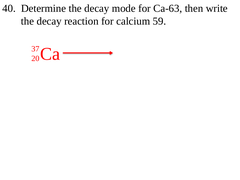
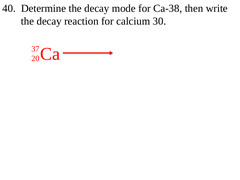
Ca-63: Ca-63 -> Ca-38 (168, 8)
59: 59 -> 30 (159, 21)
